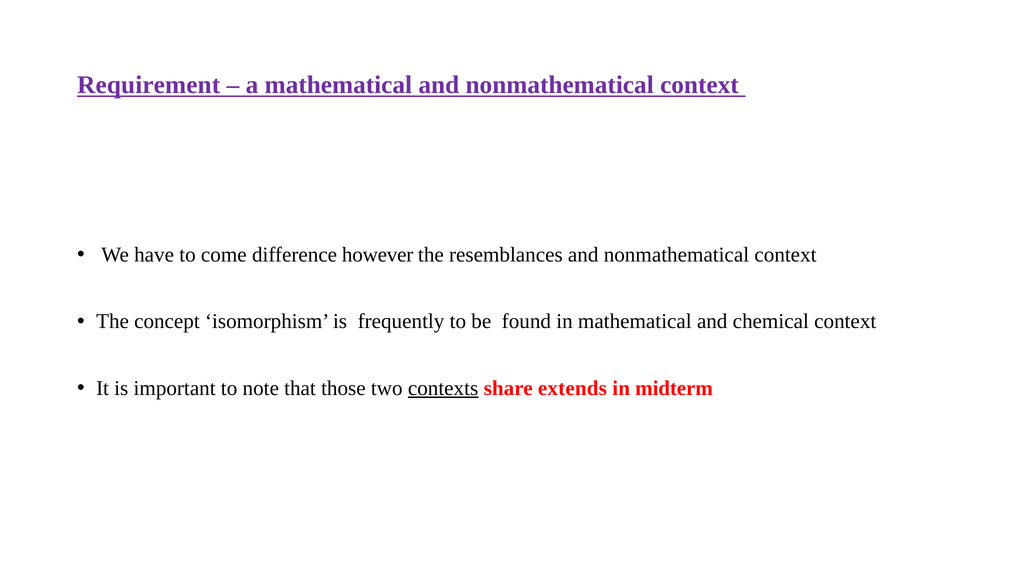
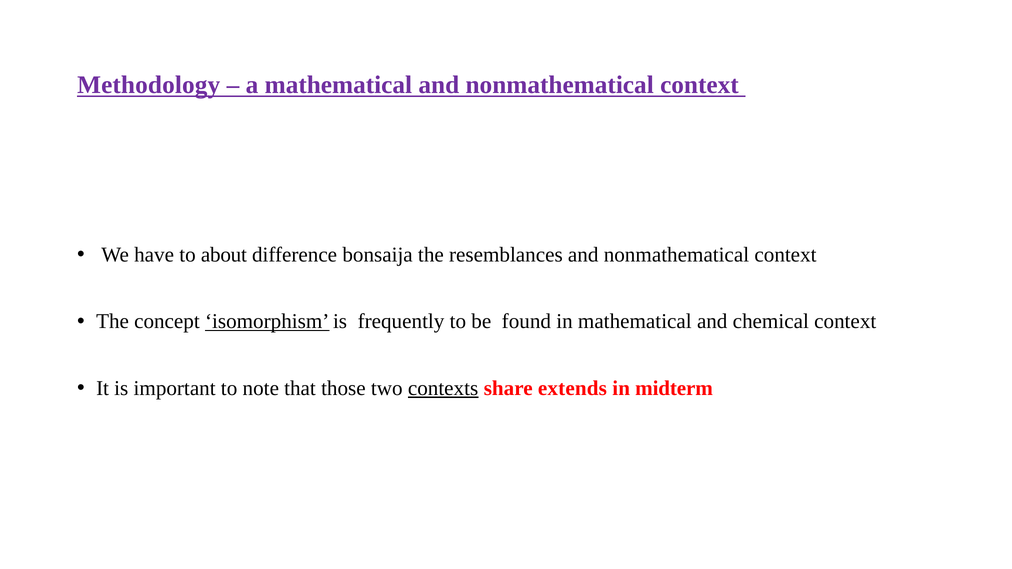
Requirement: Requirement -> Methodology (149, 85)
come: come -> about (224, 255)
however: however -> bonsaija (378, 255)
isomorphism underline: none -> present (267, 322)
